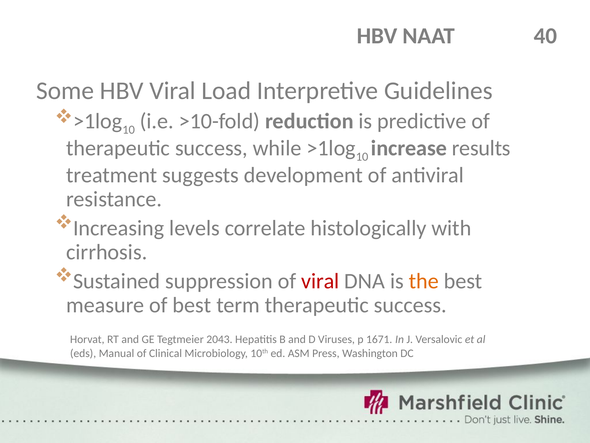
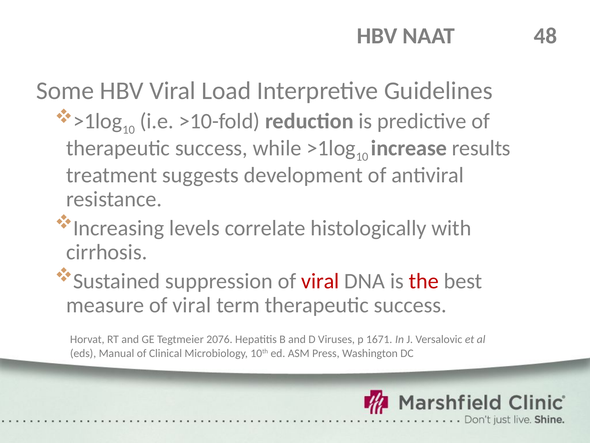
40: 40 -> 48 (545, 36)
the colour: orange -> red (424, 281)
measure of best: best -> viral (192, 305)
2043: 2043 -> 2076 (219, 339)
